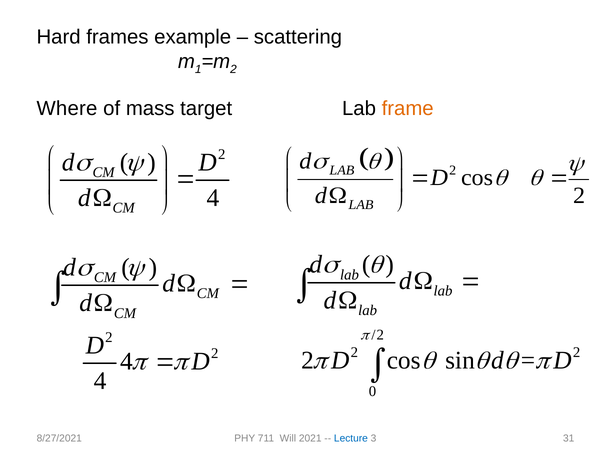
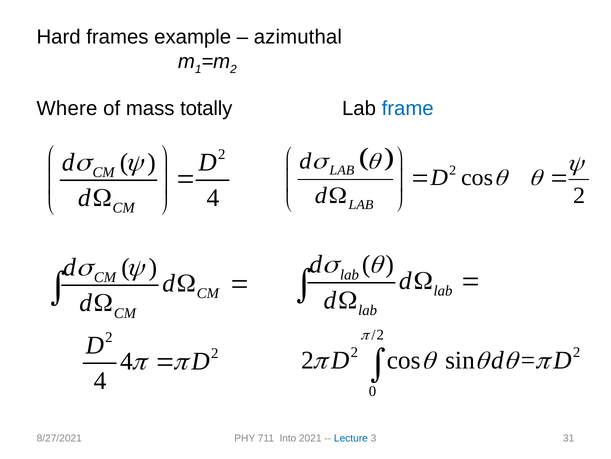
scattering: scattering -> azimuthal (298, 37)
target: target -> totally (206, 108)
frame colour: orange -> blue (408, 108)
Will: Will -> Into (288, 438)
